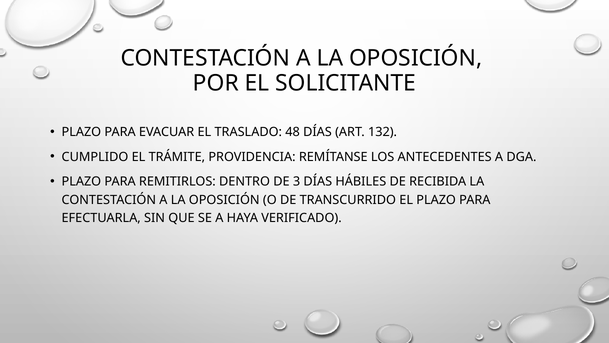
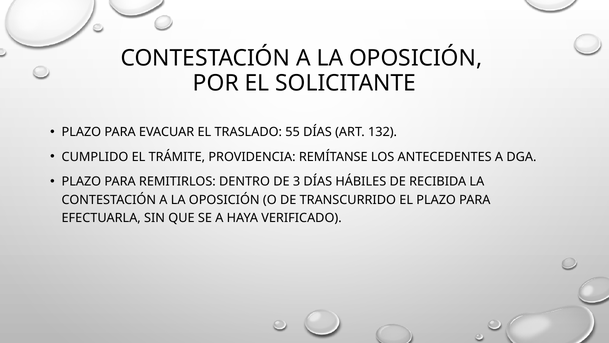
48: 48 -> 55 (293, 132)
